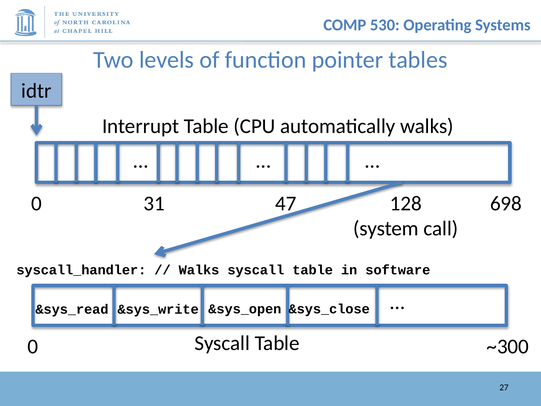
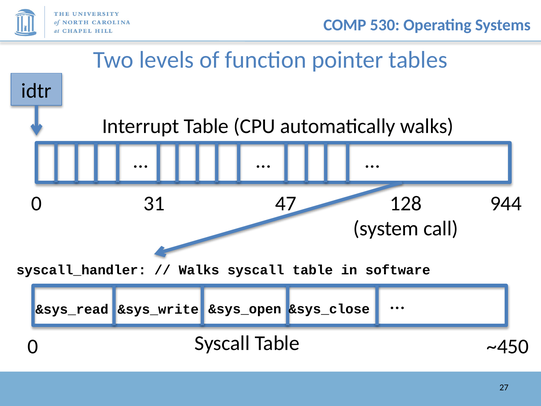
698: 698 -> 944 (506, 203)
~300: ~300 -> ~450 (508, 346)
